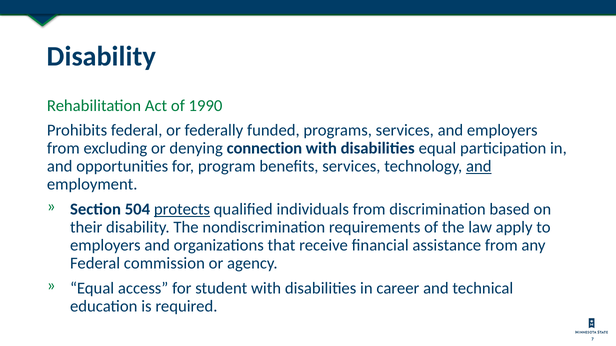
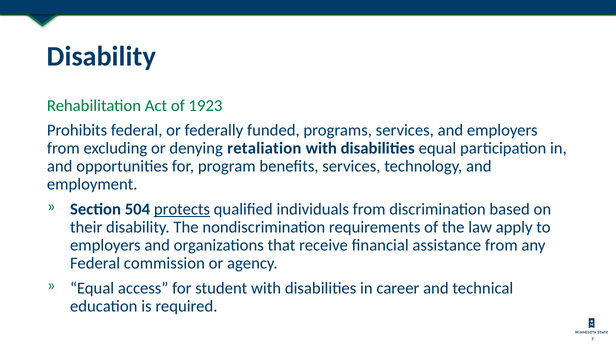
1990: 1990 -> 1923 (206, 106)
connection: connection -> retaliation (264, 149)
and underline: present -> none (479, 167)
